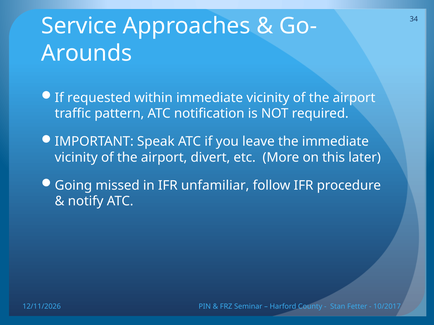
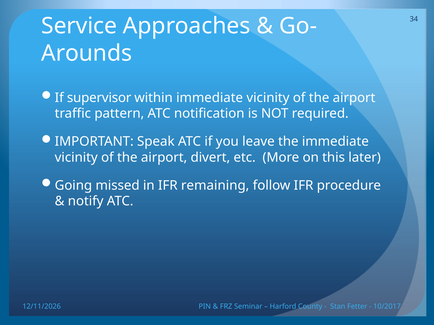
requested: requested -> supervisor (99, 98)
unfamiliar: unfamiliar -> remaining (215, 186)
